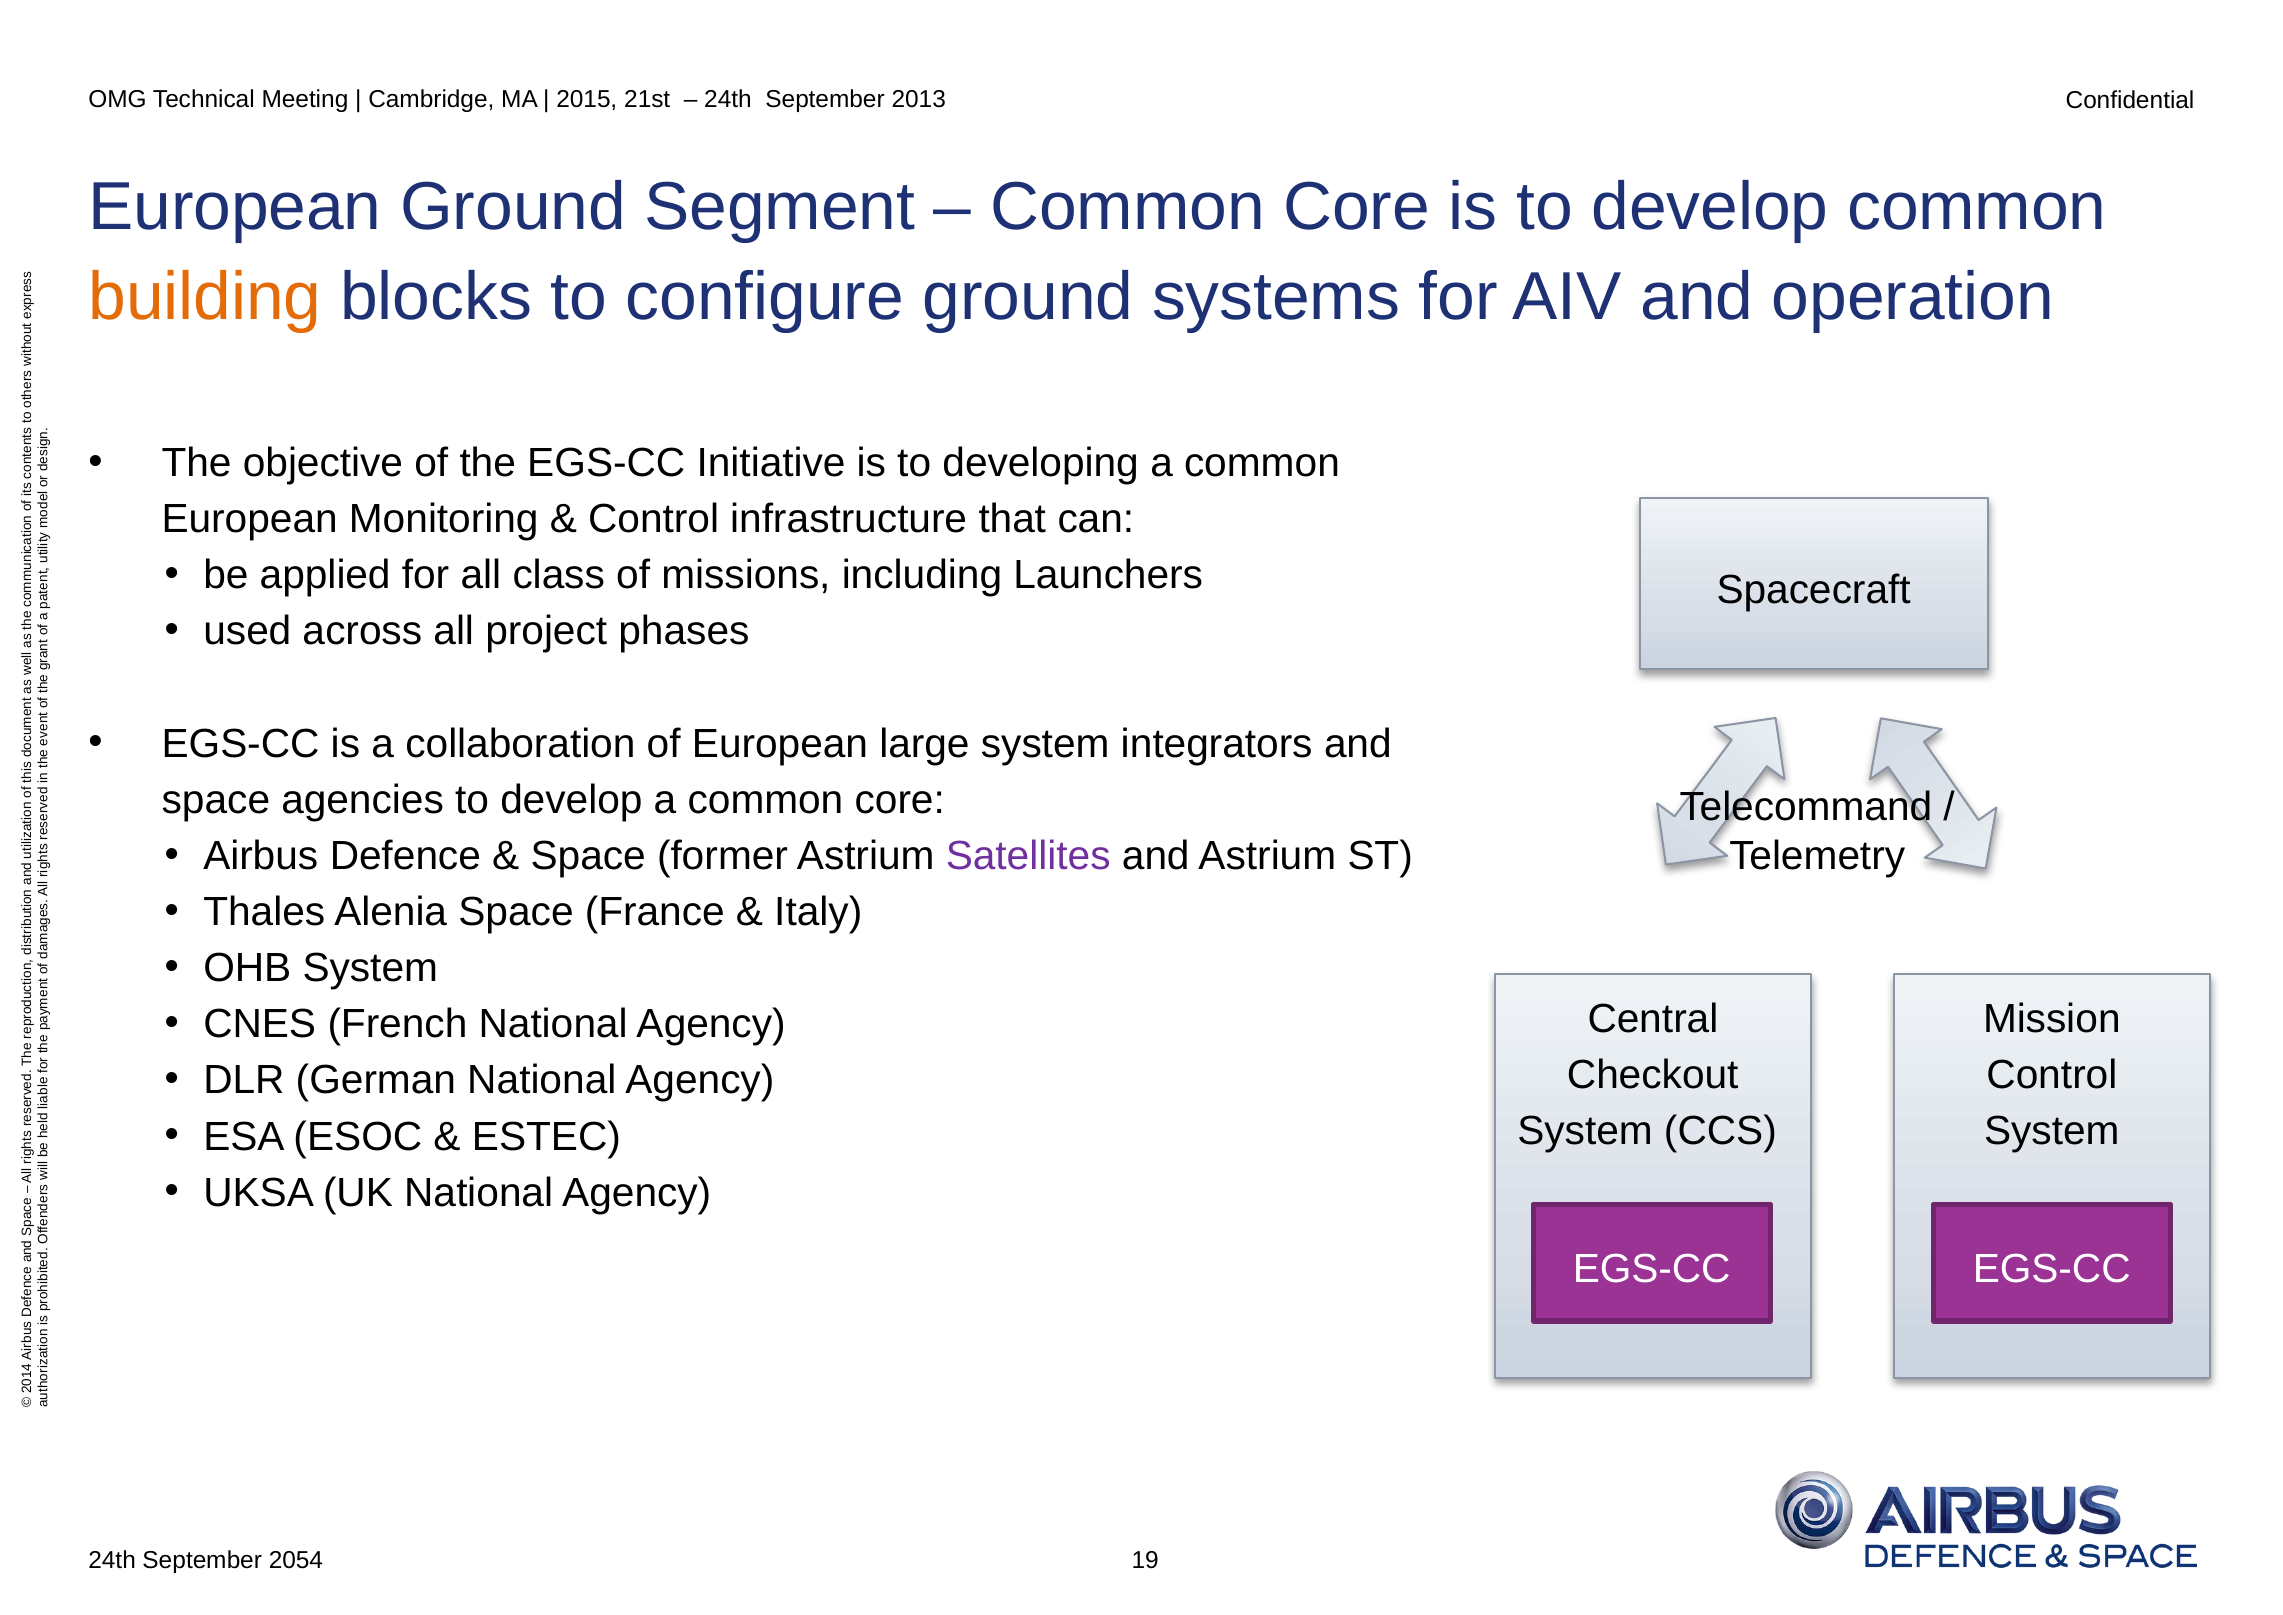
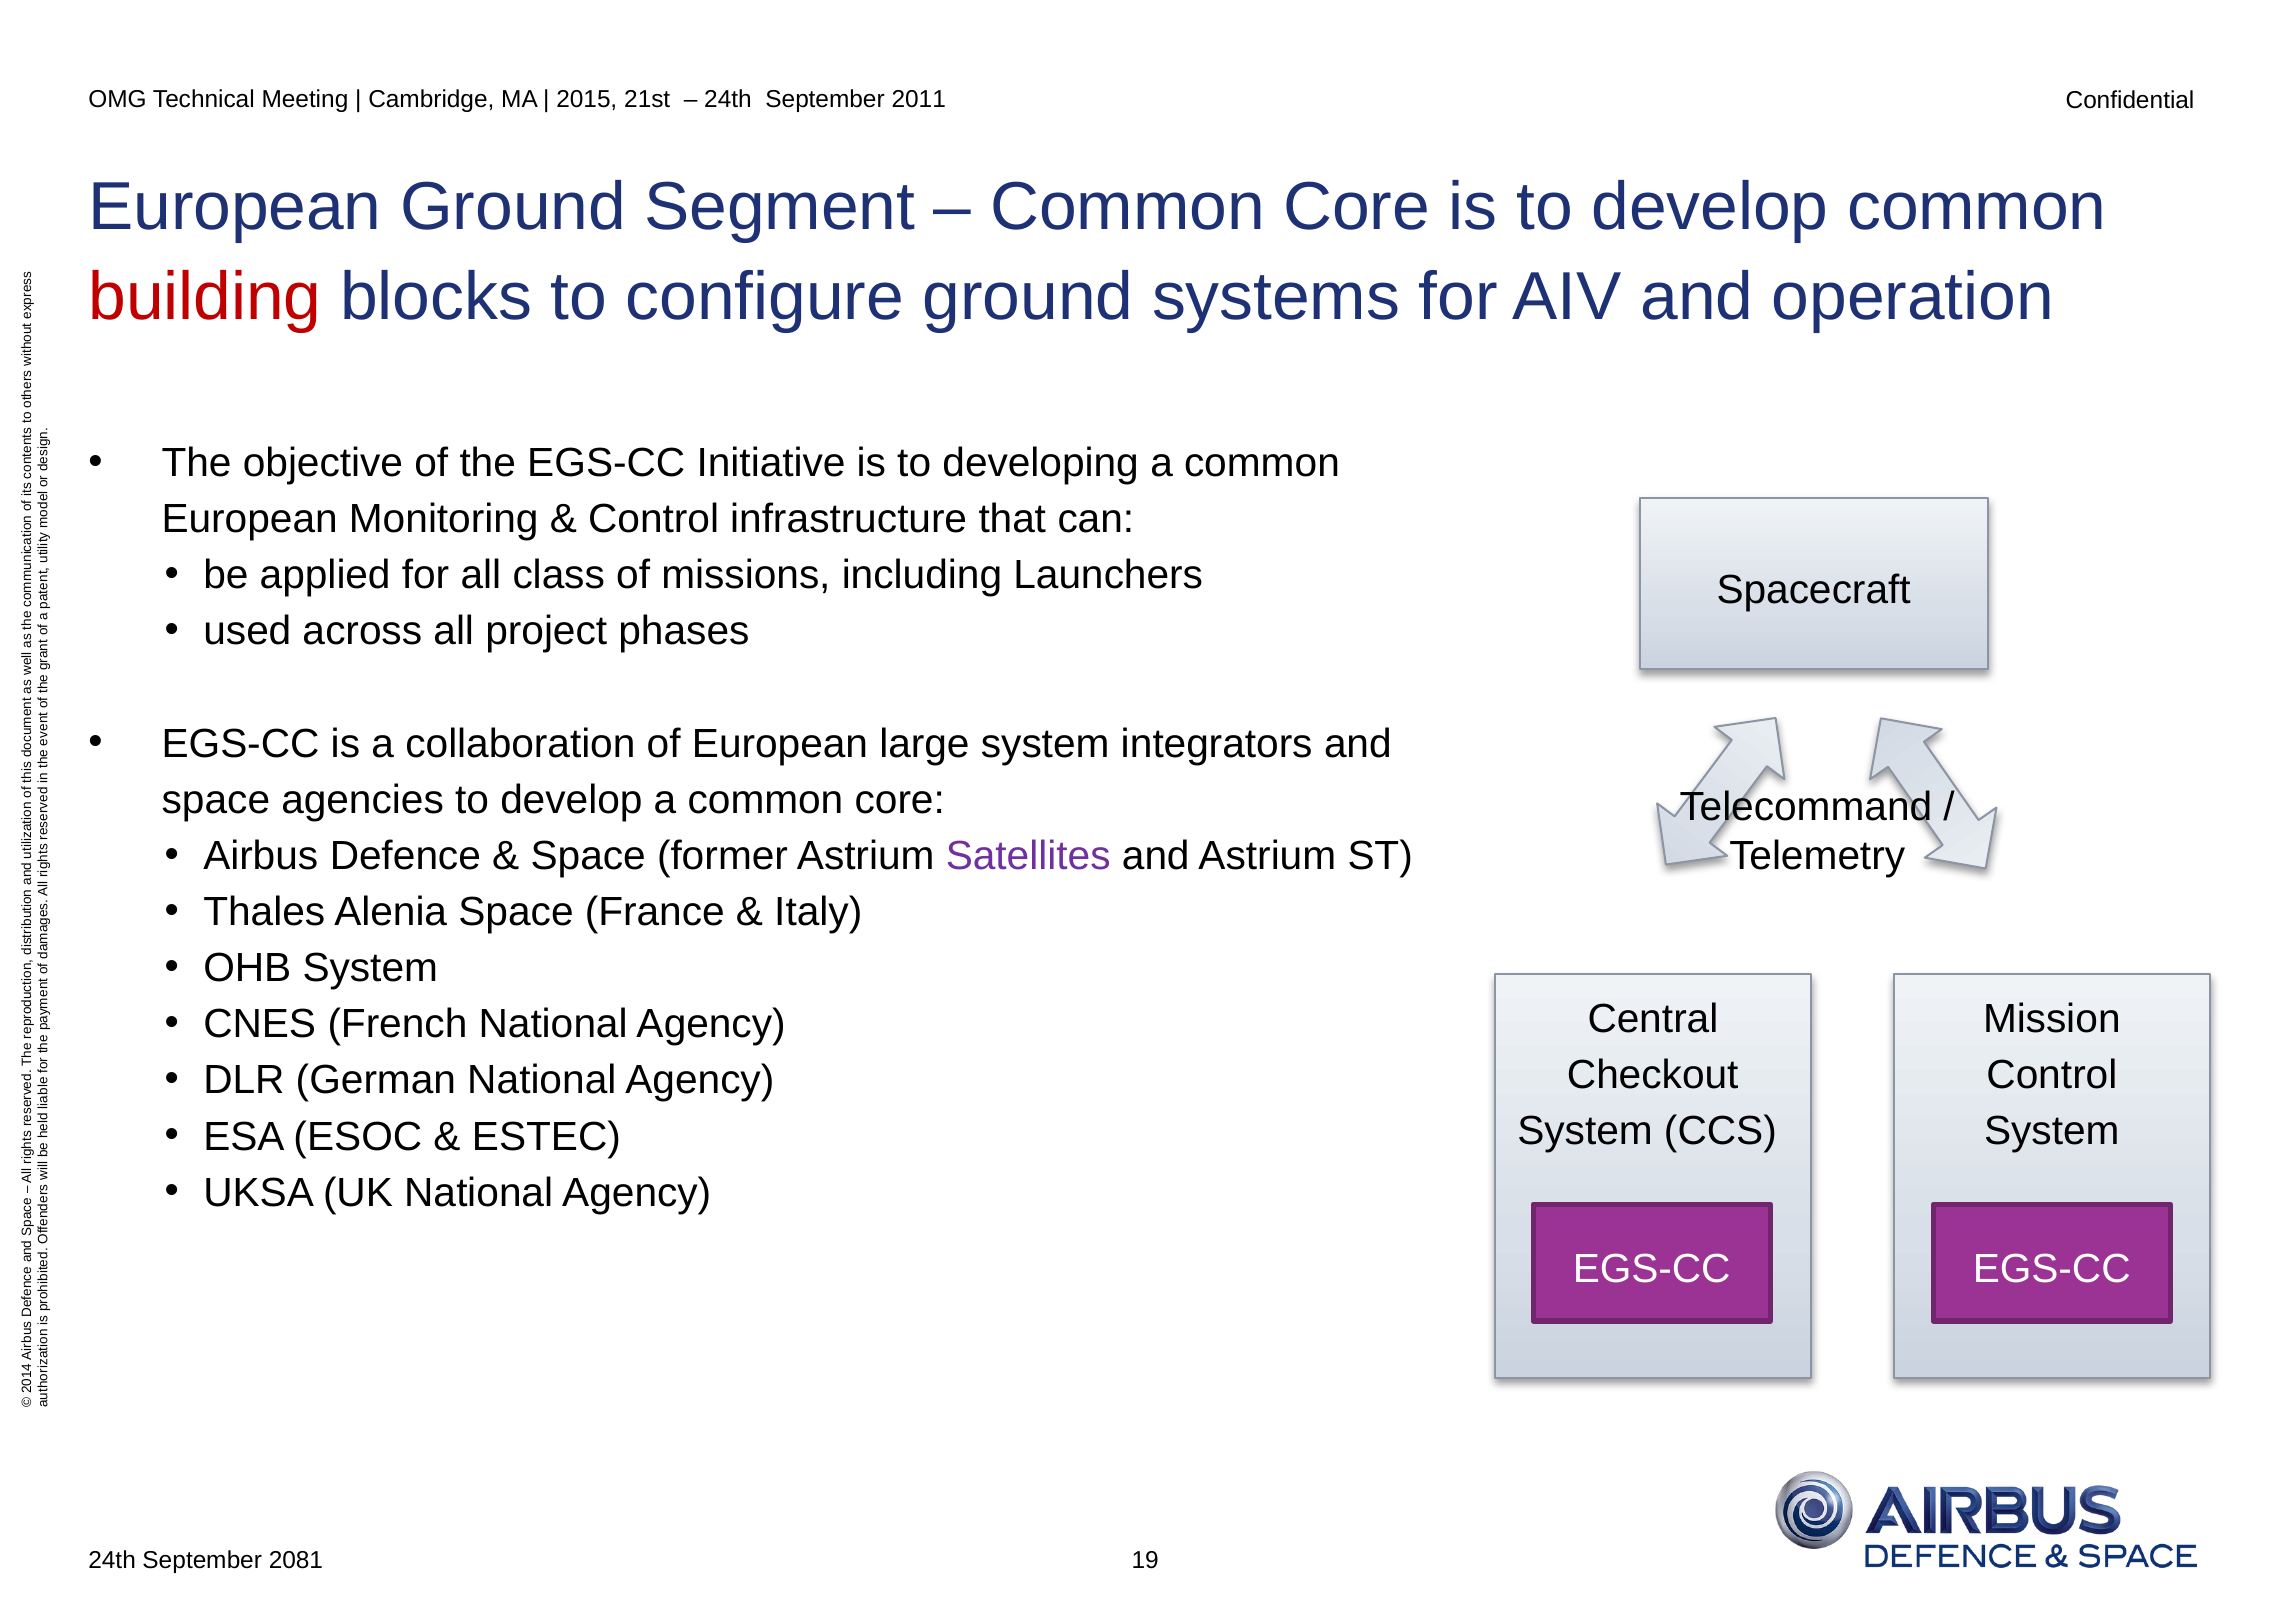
2013: 2013 -> 2011 (919, 100)
building colour: orange -> red (205, 297)
2054: 2054 -> 2081 (296, 1560)
